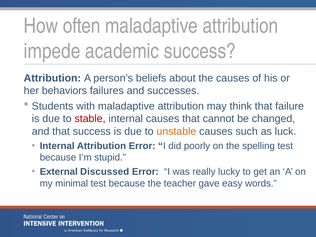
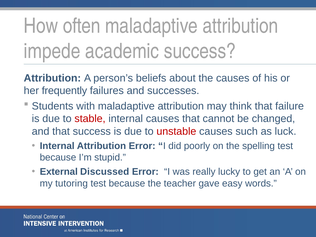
behaviors: behaviors -> frequently (64, 91)
unstable colour: orange -> red (176, 131)
minimal: minimal -> tutoring (72, 183)
